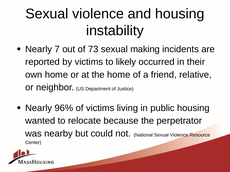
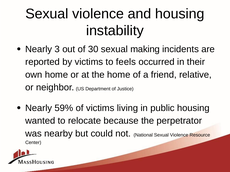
7: 7 -> 3 (57, 49)
73: 73 -> 30 (93, 49)
likely: likely -> feels (126, 62)
96%: 96% -> 59% (64, 108)
